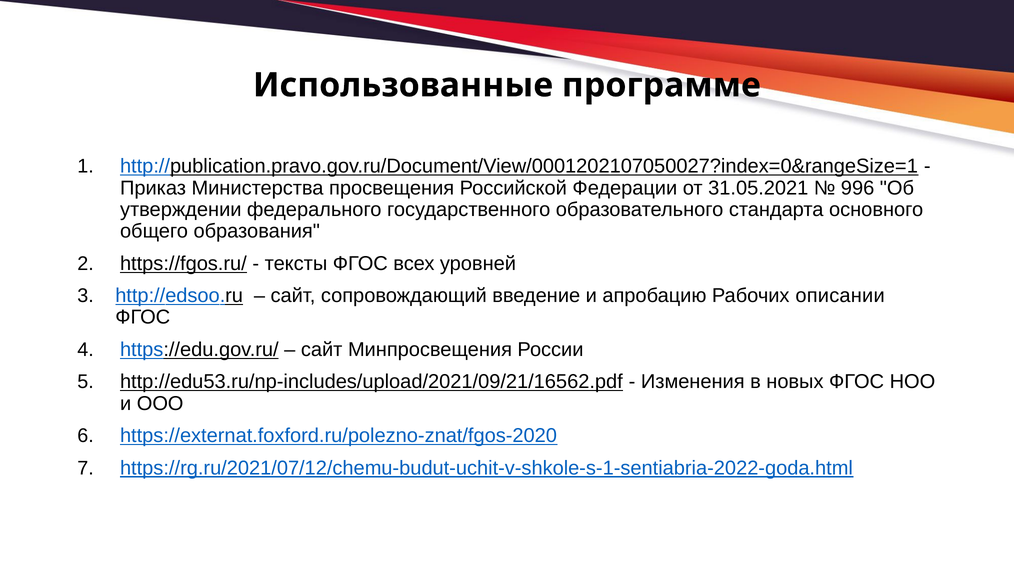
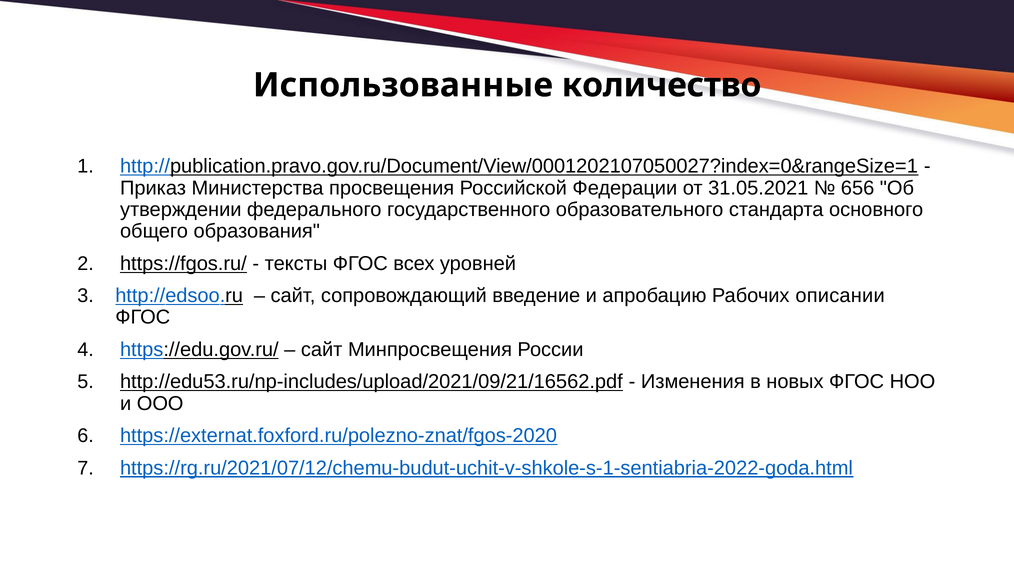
программе: программе -> количество (662, 85)
996: 996 -> 656 (858, 188)
